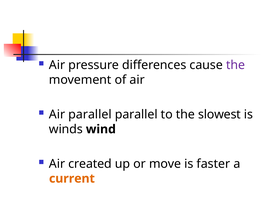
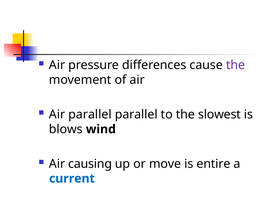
winds: winds -> blows (66, 129)
created: created -> causing (90, 164)
faster: faster -> entire (213, 164)
current colour: orange -> blue (72, 178)
